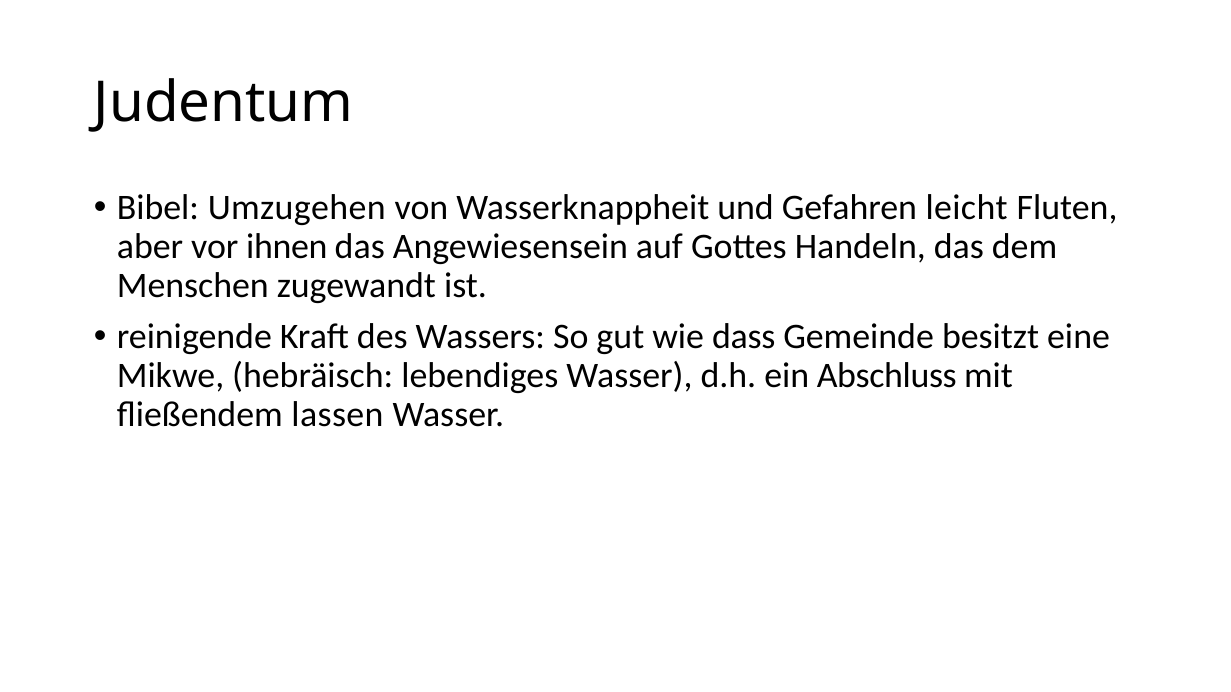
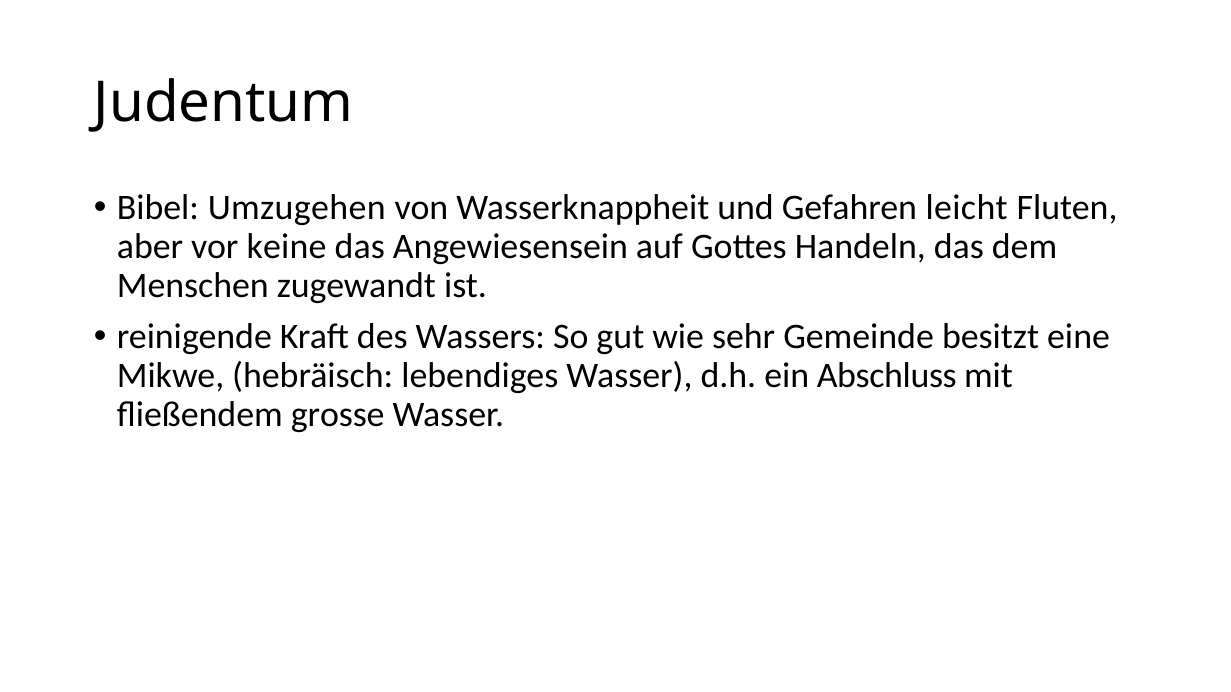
ihnen: ihnen -> keine (287, 247)
dass: dass -> sehr (744, 337)
lassen: lassen -> grosse (338, 415)
